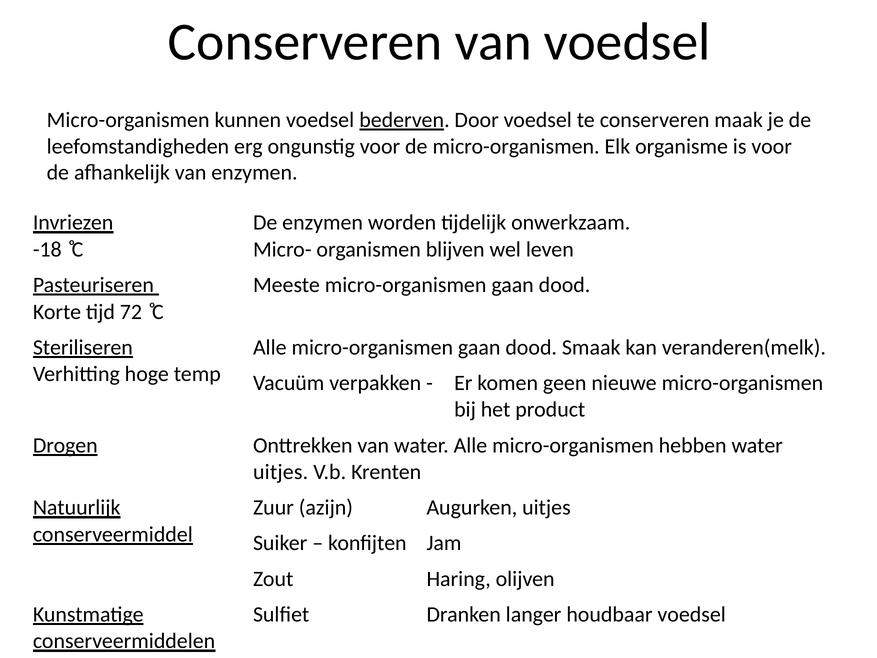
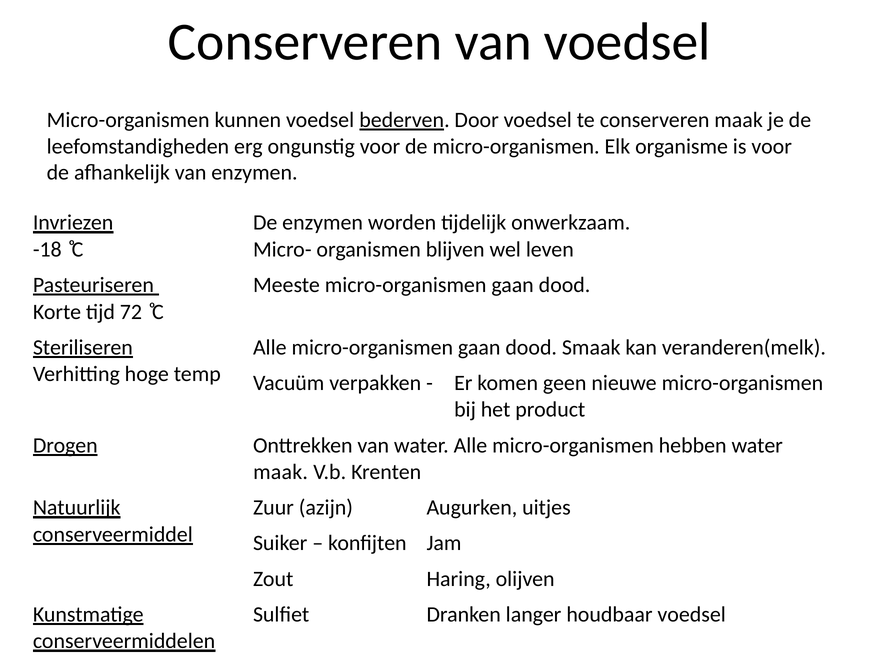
uitjes: uitjes -> maak (281, 472)
